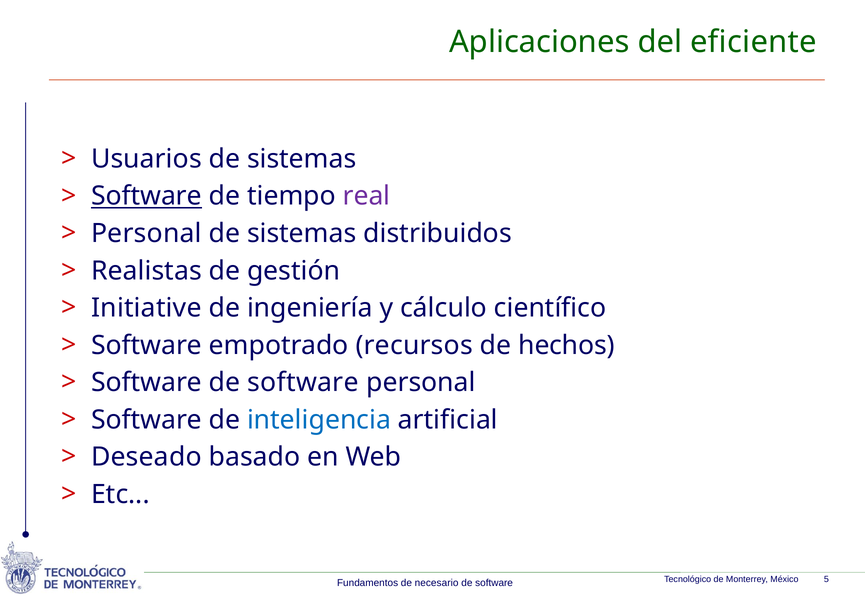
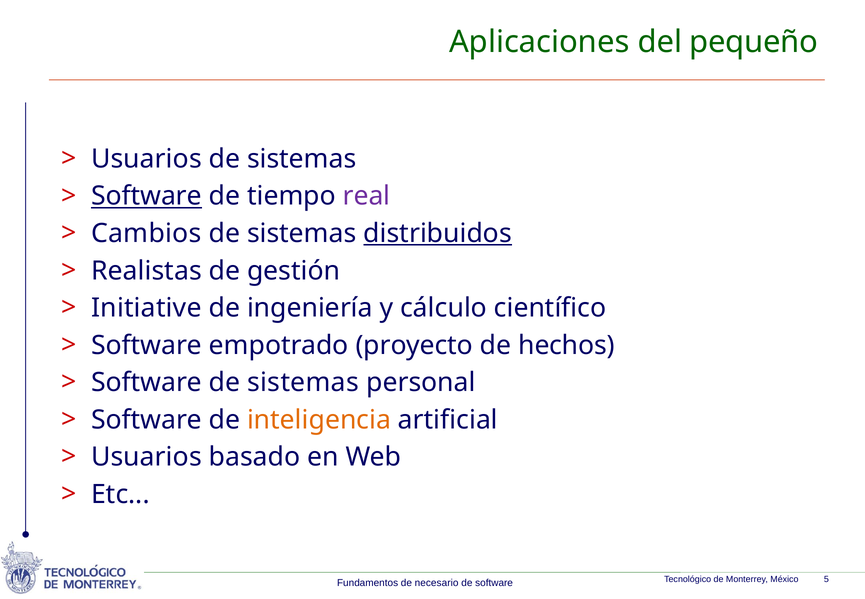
eficiente: eficiente -> pequeño (754, 42)
Personal: Personal -> Cambios (146, 233)
distribuidos underline: none -> present (438, 233)
recursos: recursos -> proyecto (414, 345)
Software de software: software -> sistemas (303, 382)
inteligencia colour: blue -> orange (319, 420)
Deseado: Deseado -> Usuarios (146, 457)
